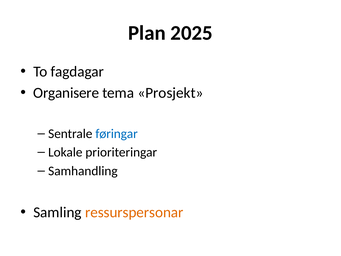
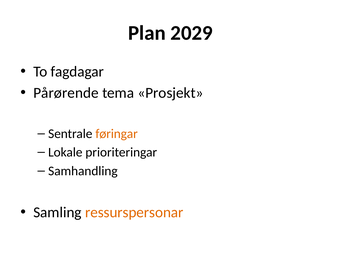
2025: 2025 -> 2029 (192, 33)
Organisere: Organisere -> Pårørende (66, 93)
føringar colour: blue -> orange (117, 134)
